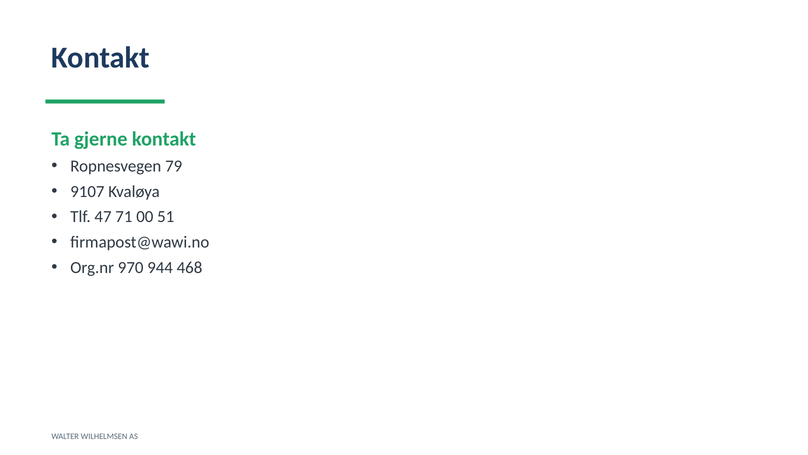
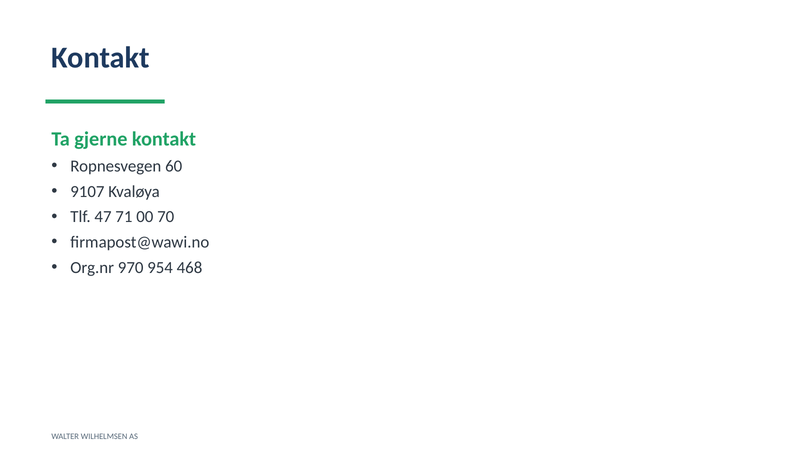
79: 79 -> 60 (174, 166)
51: 51 -> 70 (166, 217)
944: 944 -> 954 (160, 267)
